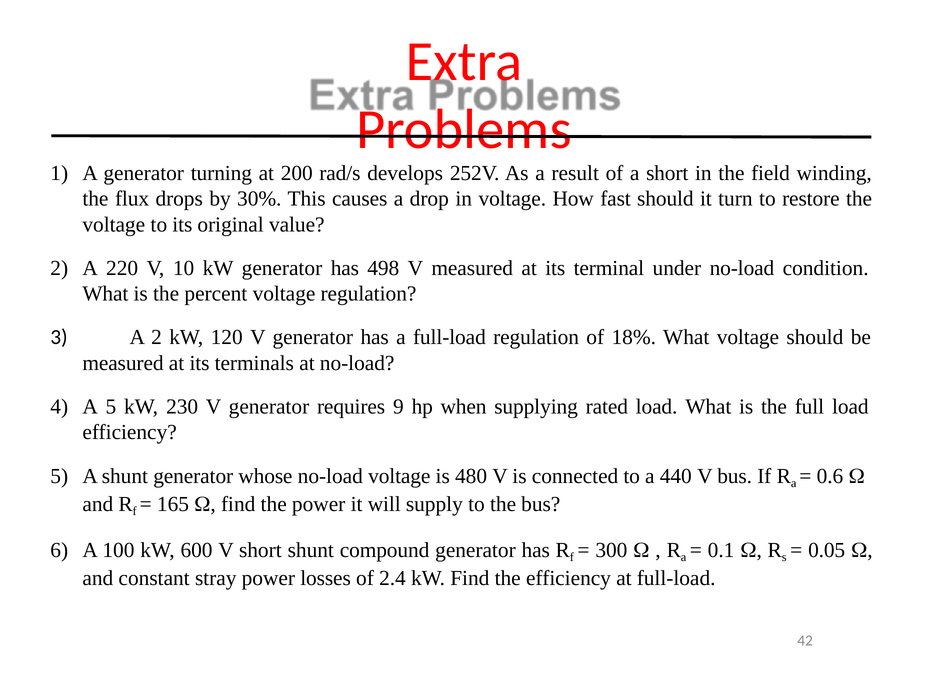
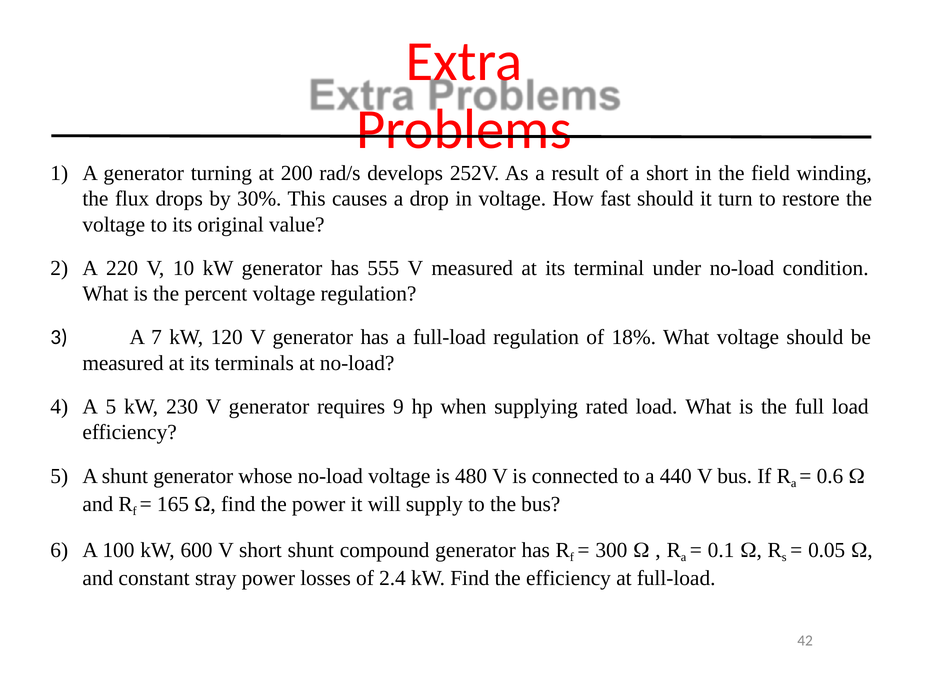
498: 498 -> 555 (383, 268)
A 2: 2 -> 7 (156, 337)
